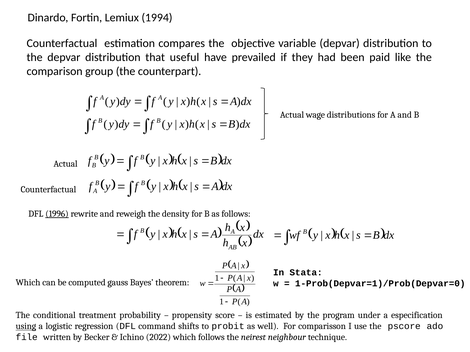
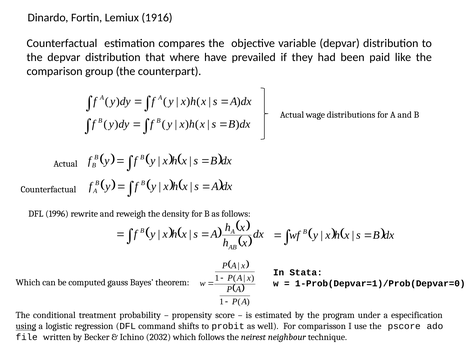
1994: 1994 -> 1916 (157, 18)
useful: useful -> where (185, 57)
1996 underline: present -> none (57, 214)
2022: 2022 -> 2032 (158, 338)
